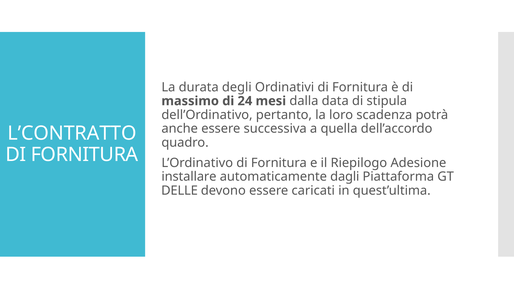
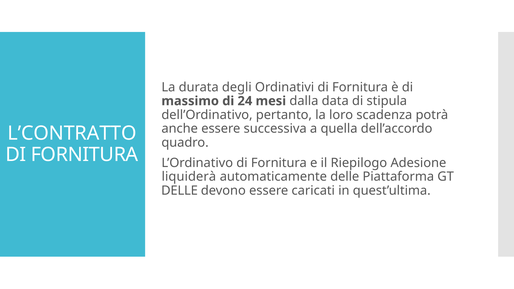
installare: installare -> liquiderà (189, 177)
automaticamente dagli: dagli -> delle (345, 177)
